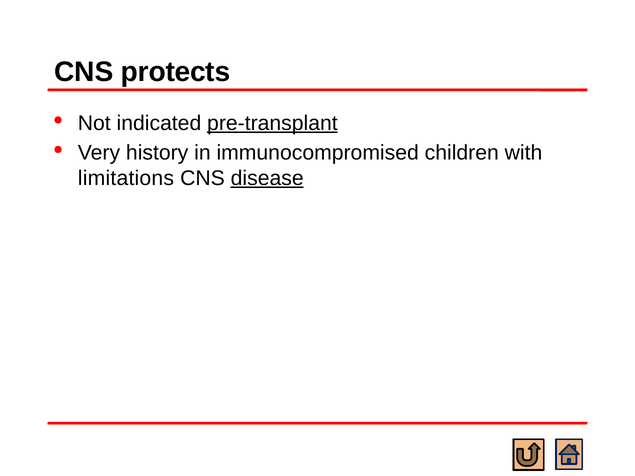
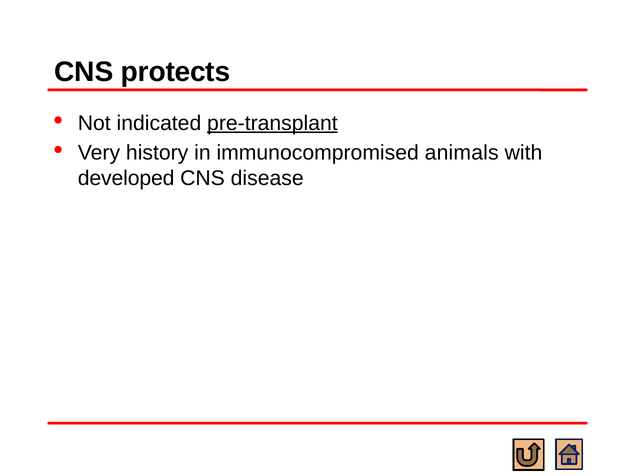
children: children -> animals (462, 153)
limitations: limitations -> developed (126, 178)
disease underline: present -> none (267, 178)
